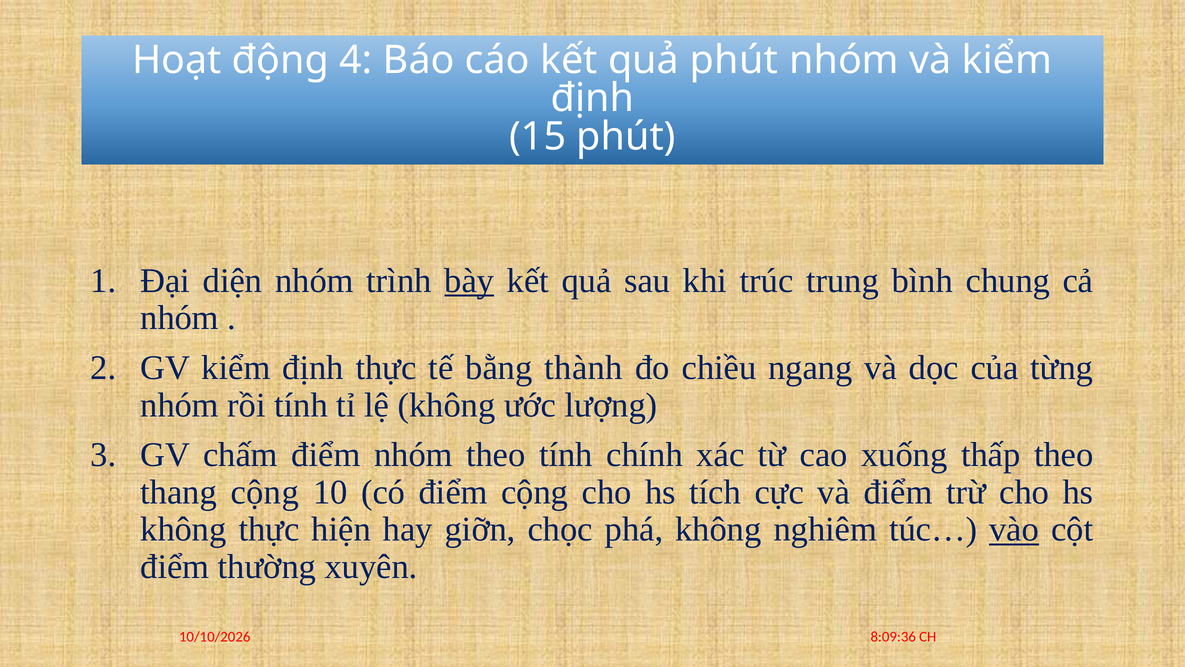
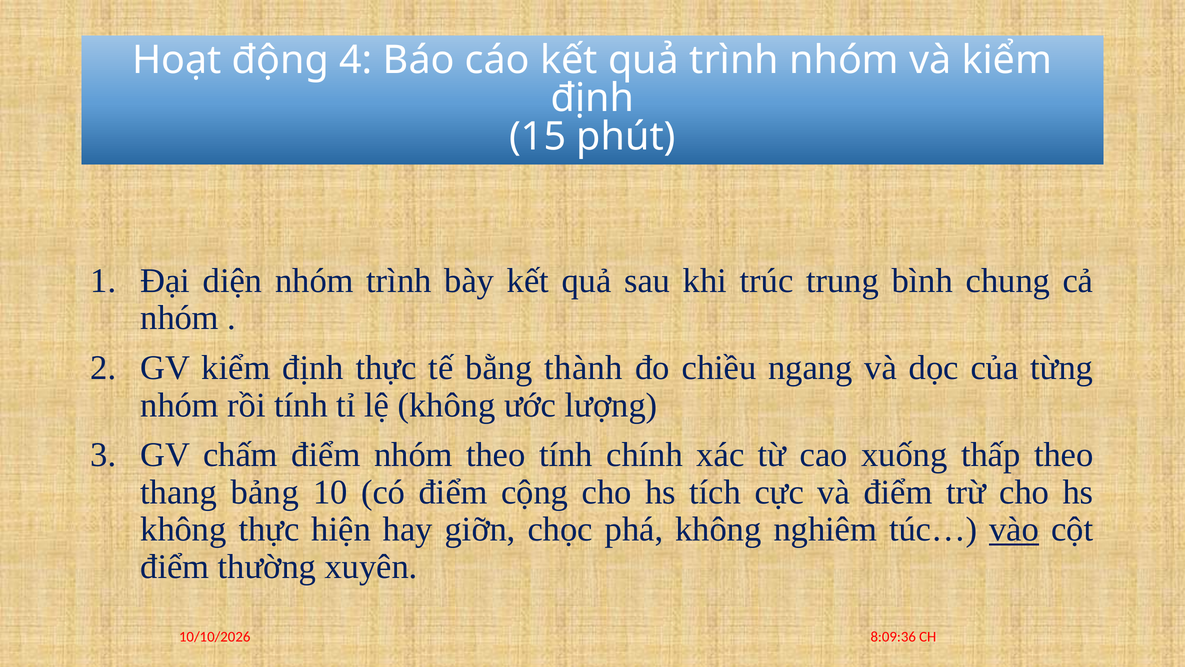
quả phút: phút -> trình (734, 60)
bày underline: present -> none (469, 281)
thang cộng: cộng -> bảng (265, 492)
